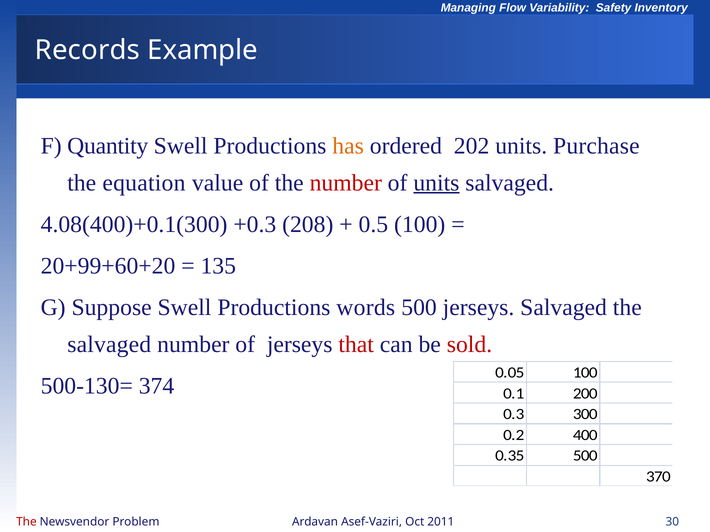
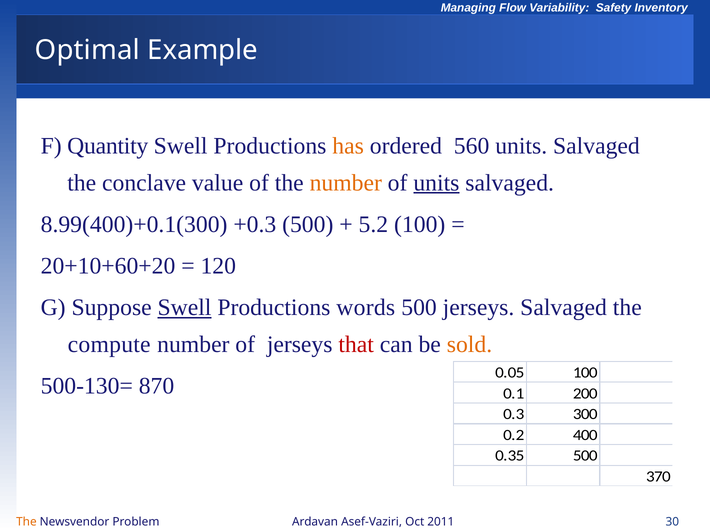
Records: Records -> Optimal (88, 50)
202: 202 -> 560 (472, 146)
Purchase: Purchase -> Salvaged (596, 146)
equation: equation -> conclave (144, 183)
number colour: red -> orange (346, 183)
4.08(400)+0.1(300: 4.08(400)+0.1(300 -> 8.99(400)+0.1(300 (134, 225)
+0.3 208: 208 -> 500 (308, 225)
0.5: 0.5 -> 5.2 (373, 225)
20+99+60+20: 20+99+60+20 -> 20+10+60+20 (108, 266)
135: 135 -> 120 (218, 266)
Swell underline: none -> present (185, 308)
salvaged: salvaged -> compute (109, 345)
sold colour: red -> orange (469, 345)
374: 374 -> 870 (157, 386)
The colour: red -> orange (26, 523)
